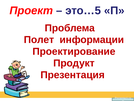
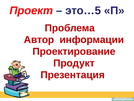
Полет: Полет -> Автор (39, 40)
